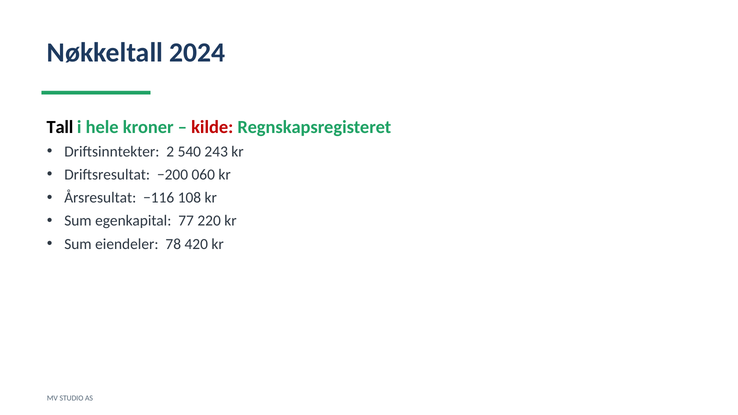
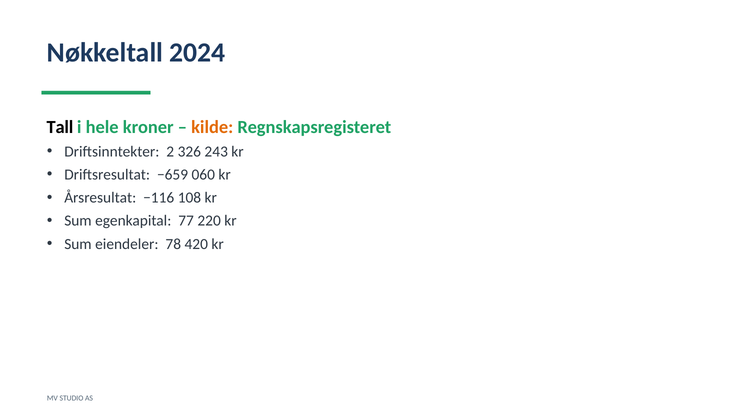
kilde colour: red -> orange (212, 127)
540: 540 -> 326 (189, 152)
−200: −200 -> −659 (173, 175)
